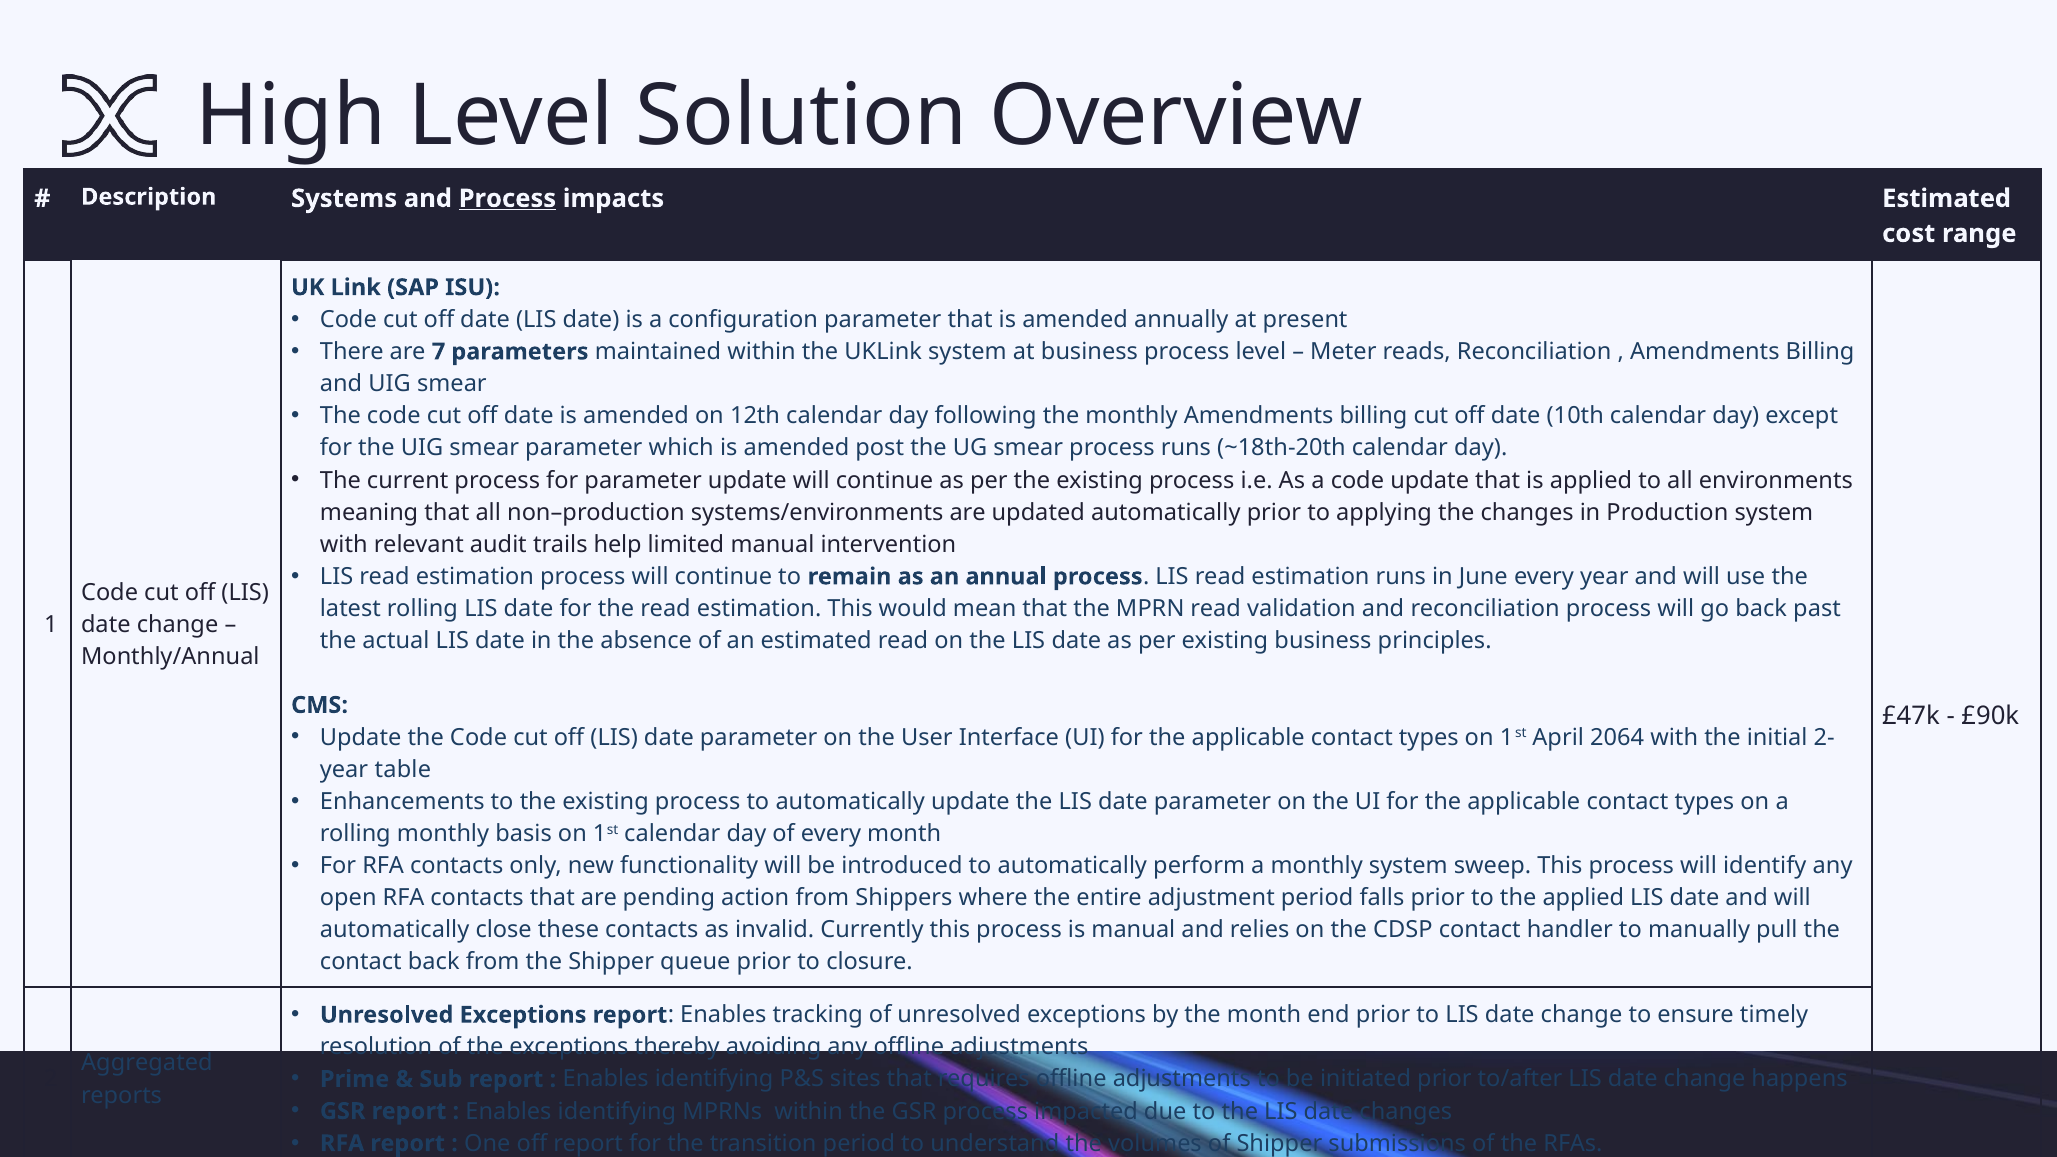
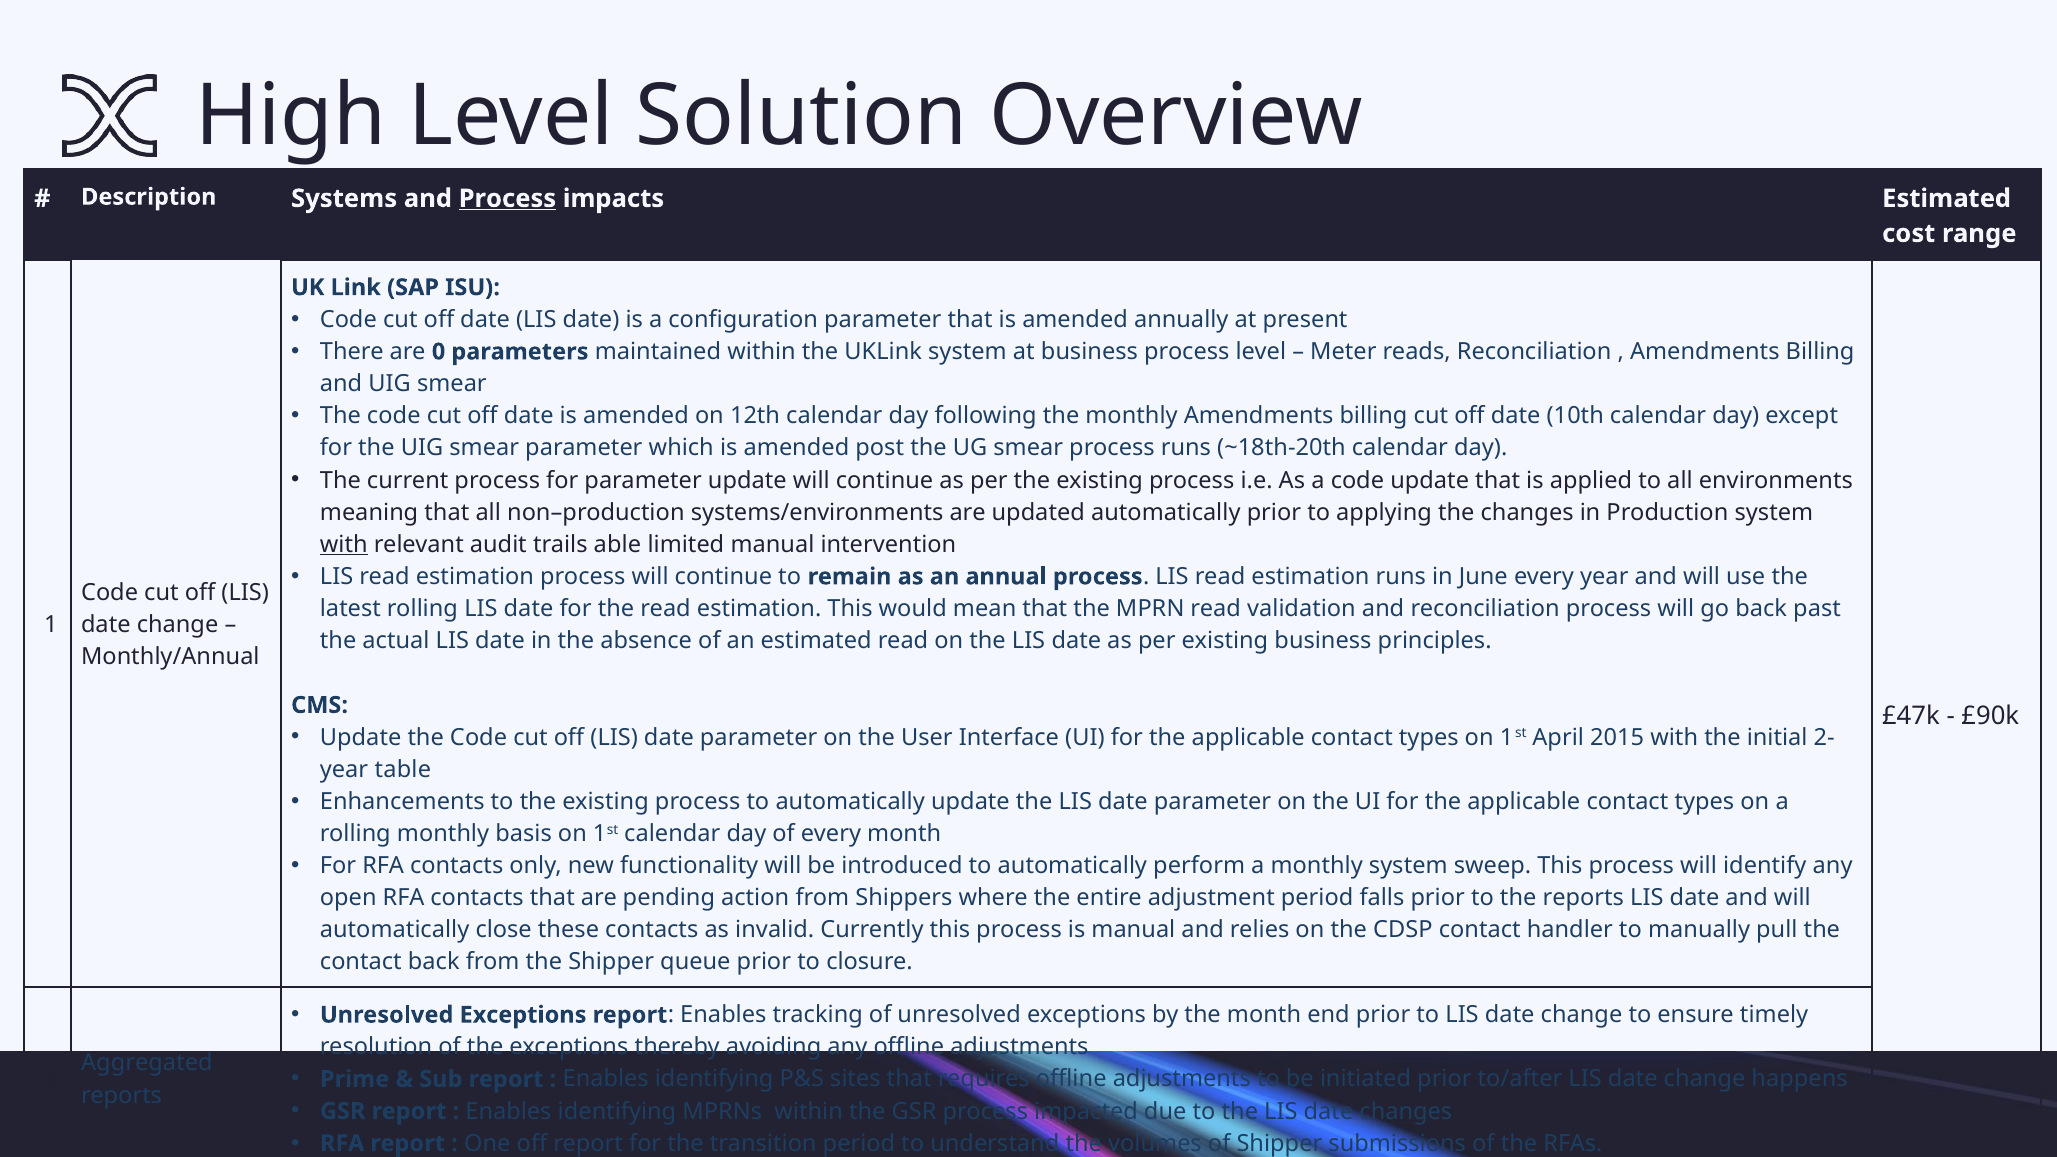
7: 7 -> 0 (439, 352)
with underline: none -> present (344, 545)
help: help -> able (617, 545)
2064: 2064 -> 2015 (1617, 737)
the applied: applied -> reports (1583, 898)
